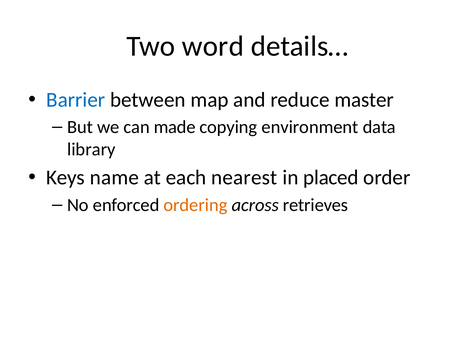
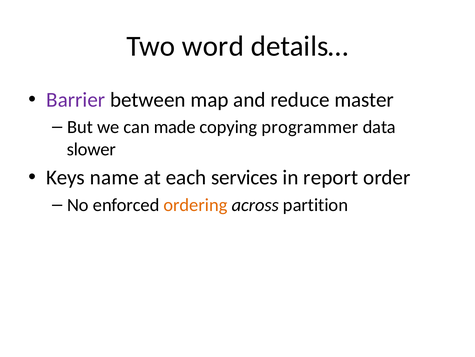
Barrier colour: blue -> purple (76, 100)
environment: environment -> programmer (310, 127)
library: library -> slower (91, 149)
nearest: nearest -> services (245, 177)
placed: placed -> report (331, 177)
retrieves: retrieves -> partition (316, 205)
